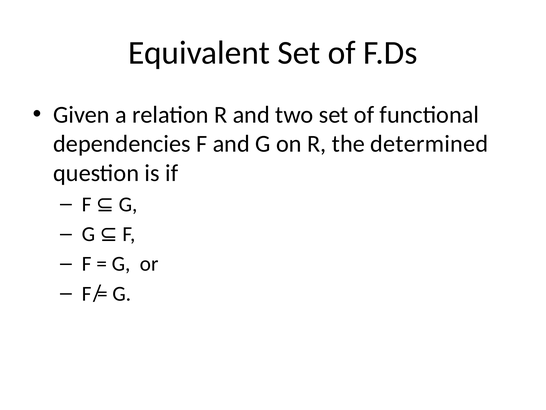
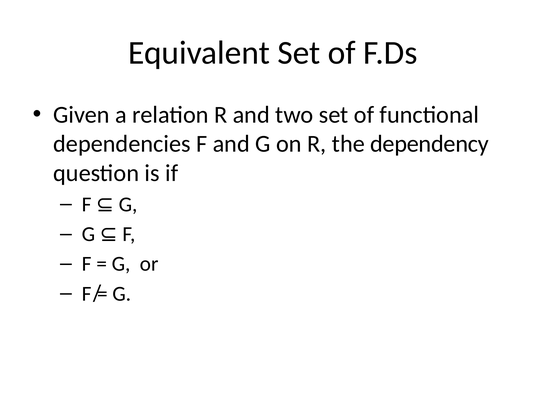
determined: determined -> dependency (429, 144)
